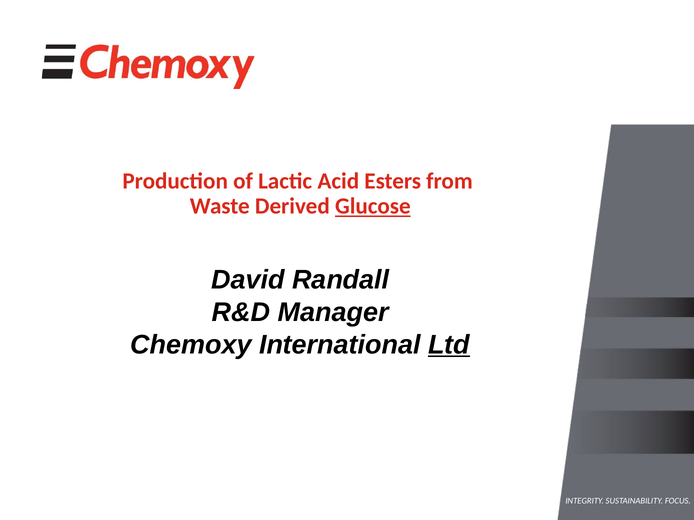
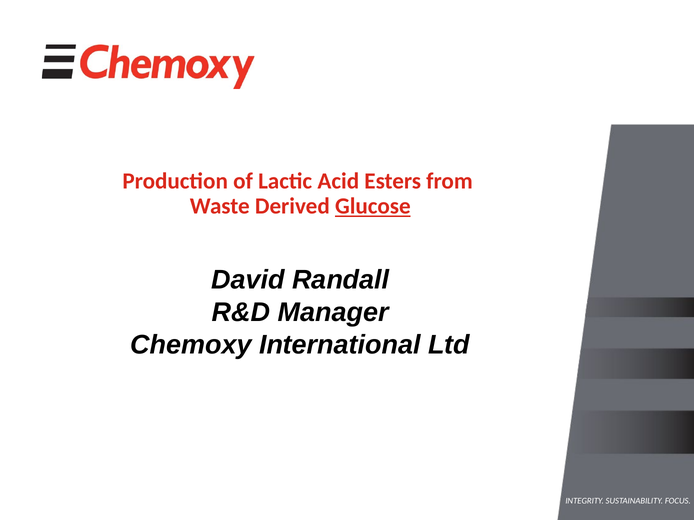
Ltd underline: present -> none (449, 345)
